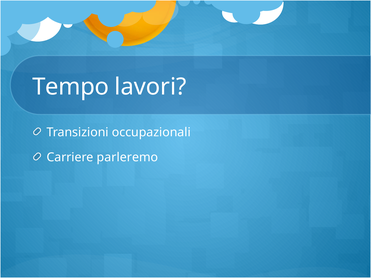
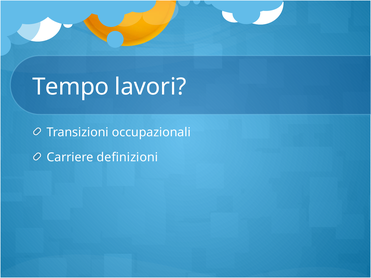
parleremo: parleremo -> definizioni (127, 158)
